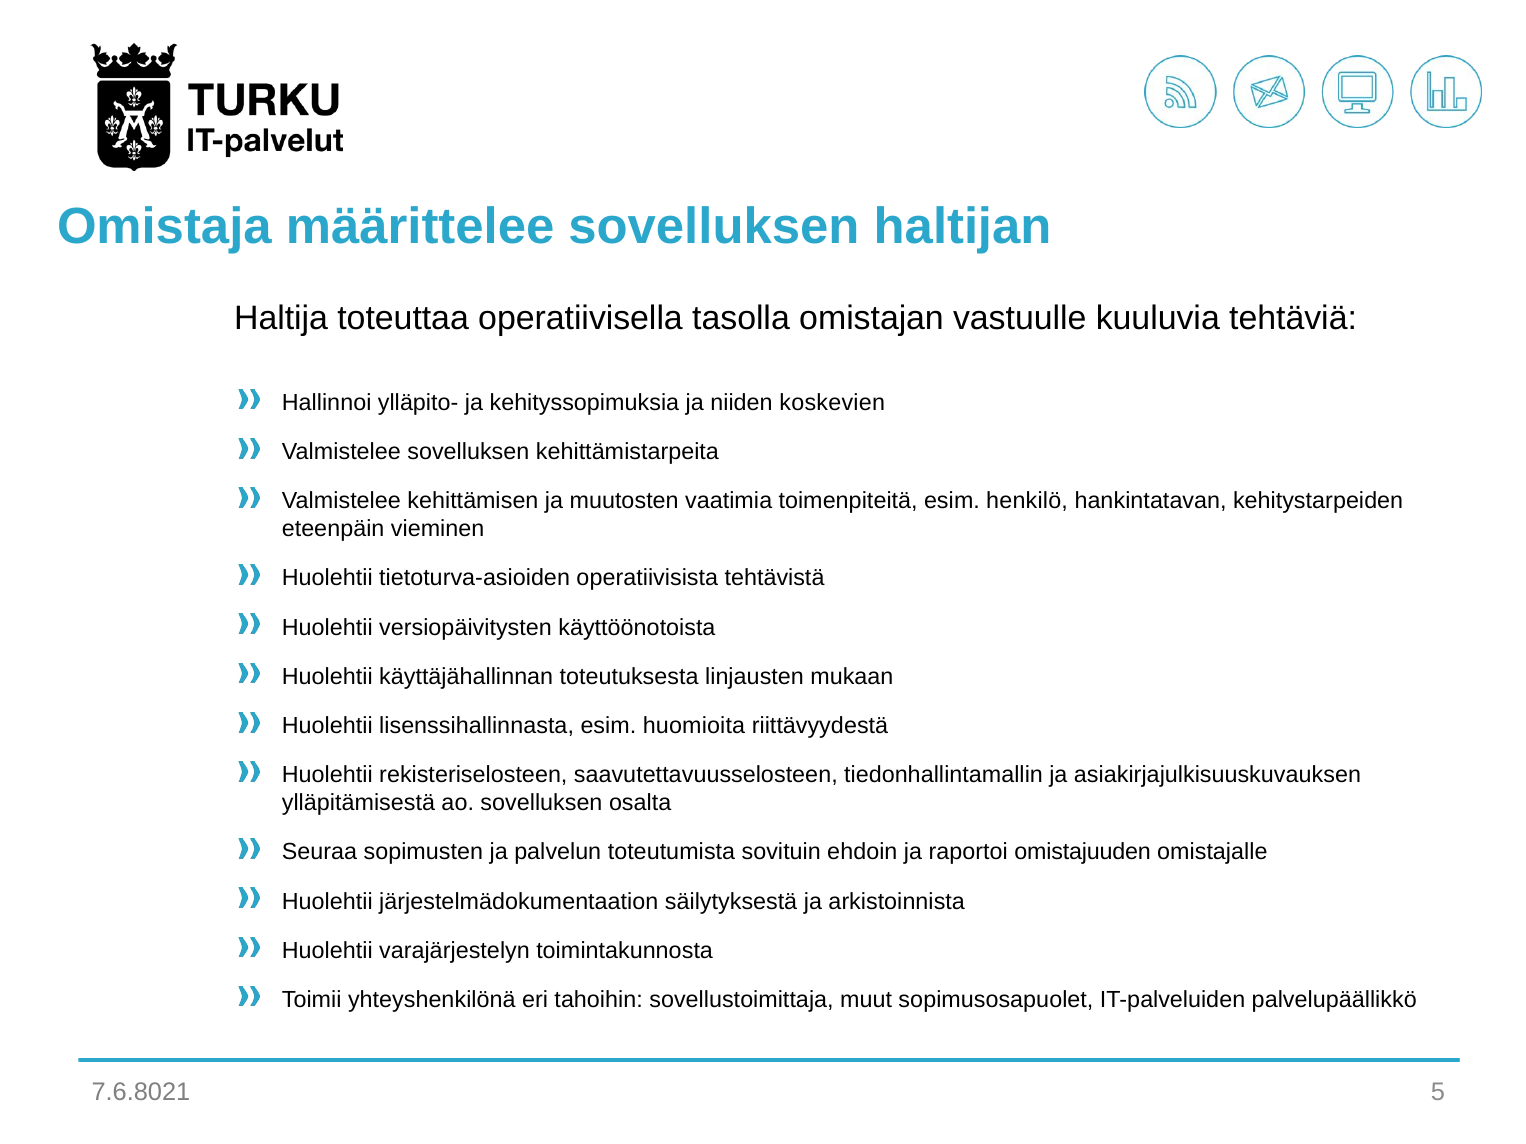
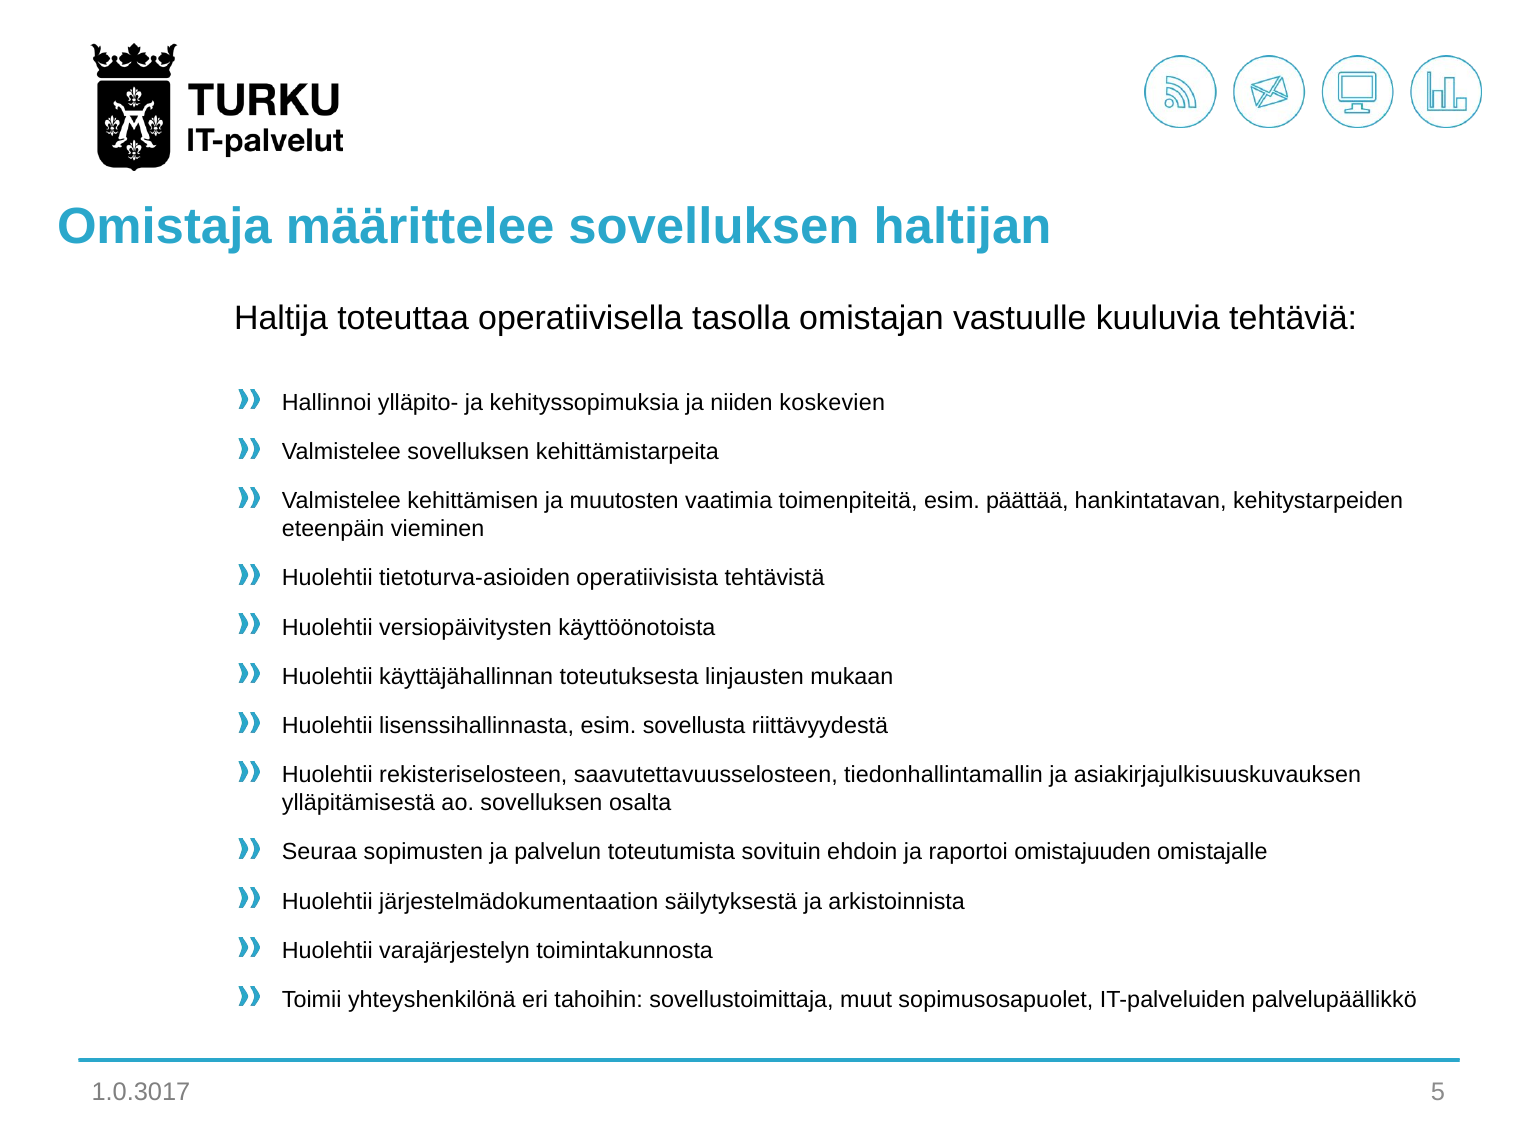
henkilö: henkilö -> päättää (1027, 501)
huomioita: huomioita -> sovellusta (694, 726)
7.6.8021: 7.6.8021 -> 1.0.3017 (141, 1093)
